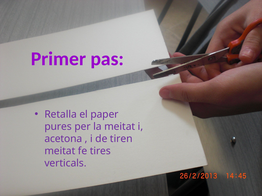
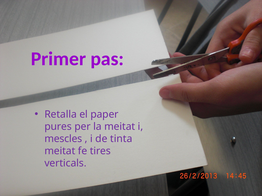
acetona: acetona -> mescles (63, 139)
tiren: tiren -> tinta (121, 139)
